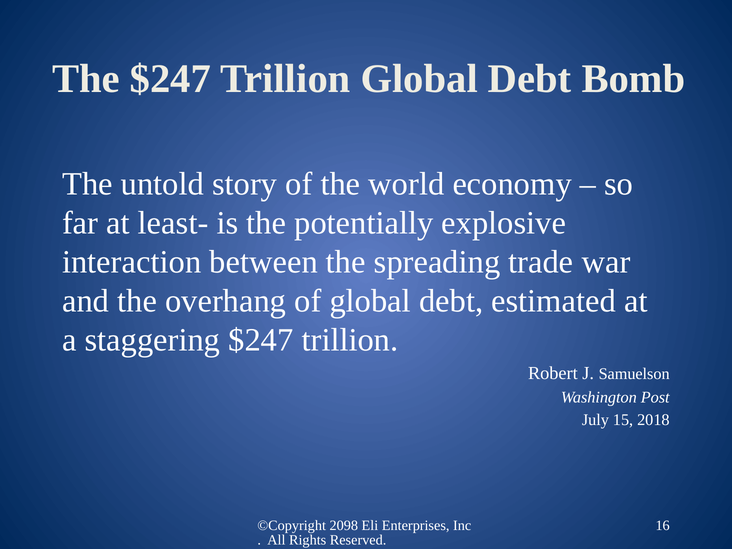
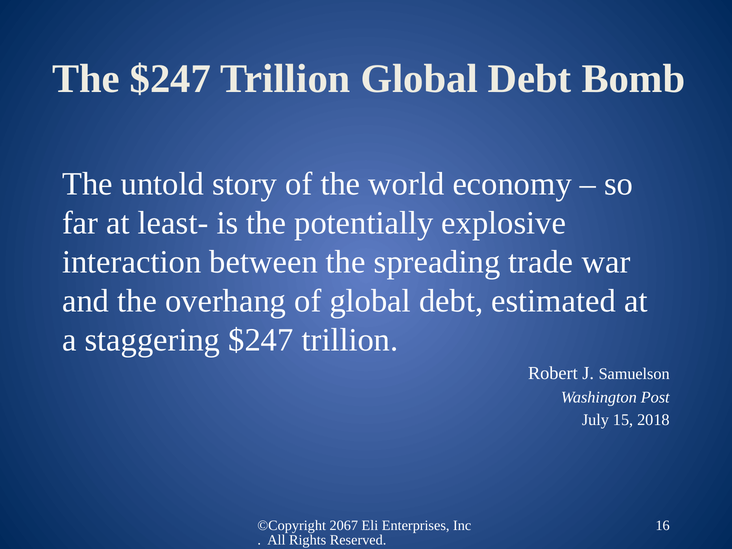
2098: 2098 -> 2067 (344, 526)
